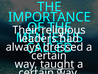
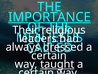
IMPORTANCE underline: none -> present (49, 17)
